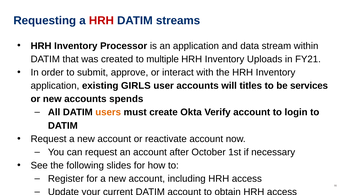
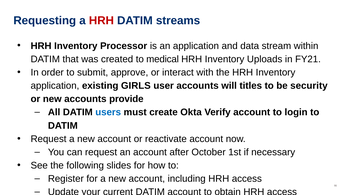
multiple: multiple -> medical (163, 59)
services: services -> security (309, 86)
spends: spends -> provide (126, 99)
users colour: orange -> blue (108, 112)
